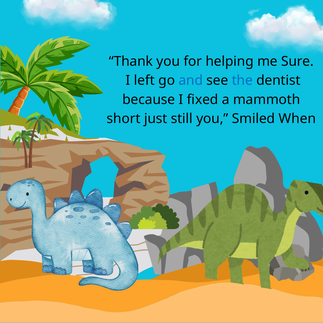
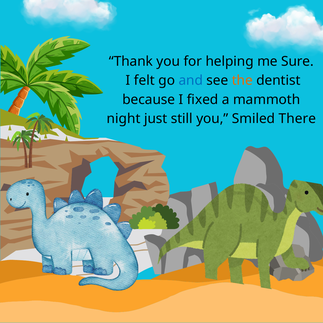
left: left -> felt (144, 80)
the colour: blue -> orange (242, 80)
short: short -> night (124, 119)
When: When -> There (297, 119)
